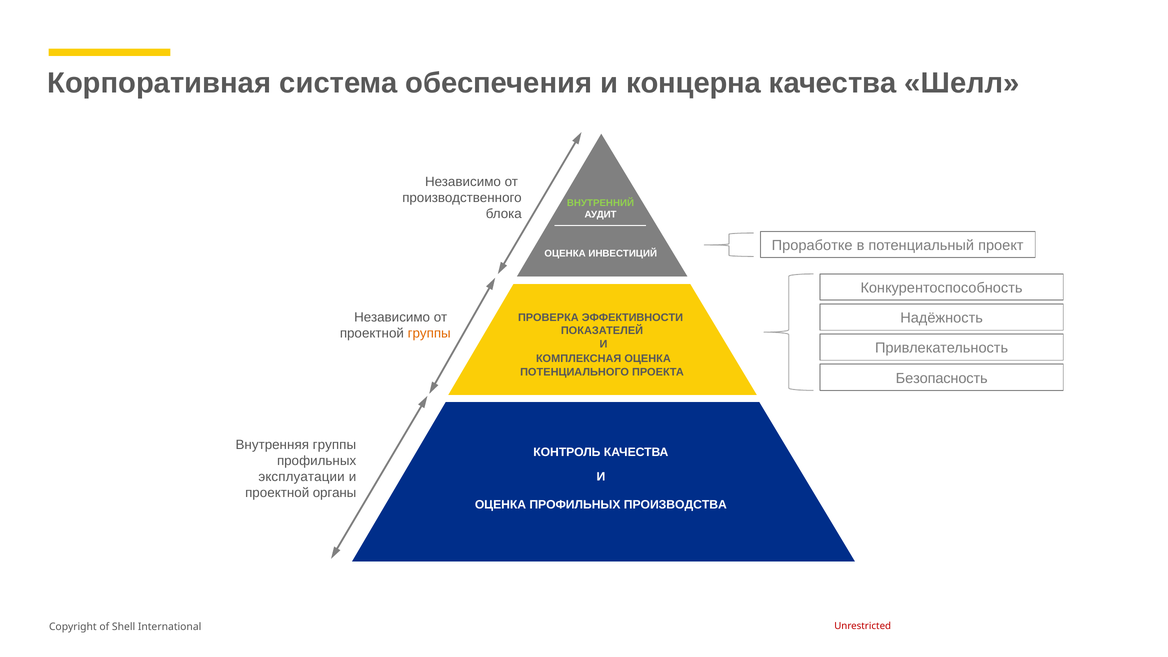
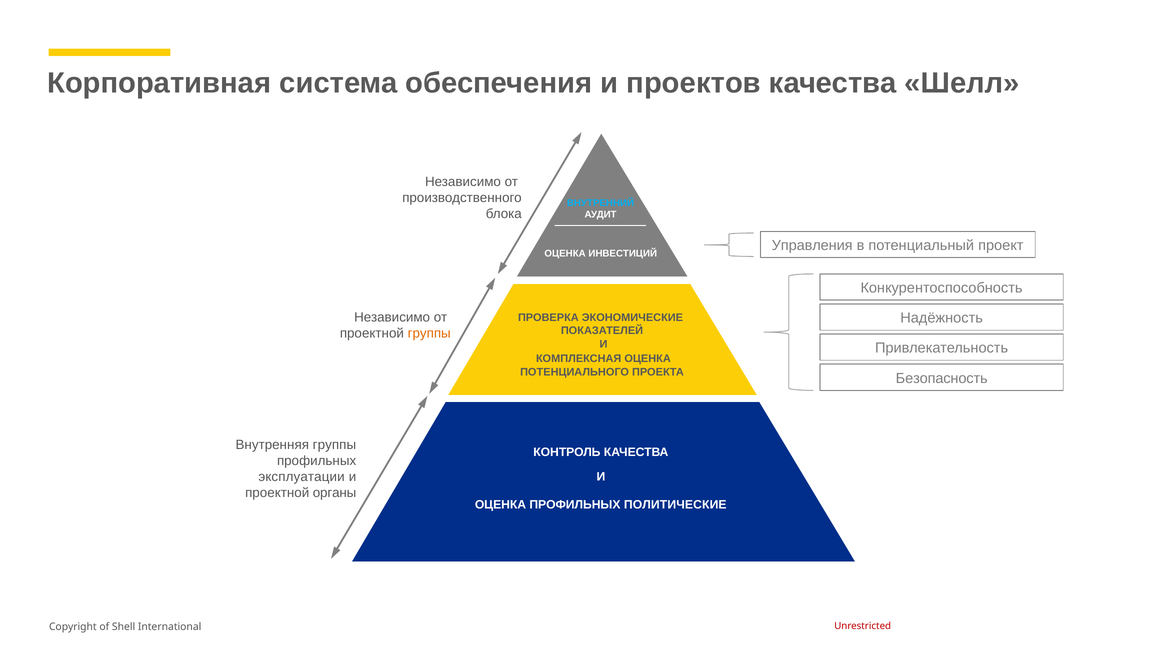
концерна: концерна -> проектов (694, 83)
ВНУТРЕННИЙ colour: light green -> light blue (600, 203)
Проработке: Проработке -> Управления (812, 246)
ЭФФЕКТИВНОСТИ: ЭФФЕКТИВНОСТИ -> ЭКОНОМИЧЕСКИЕ (632, 318)
ПРОИЗВОДСТВА: ПРОИЗВОДСТВА -> ПОЛИТИЧЕСКИЕ (675, 505)
